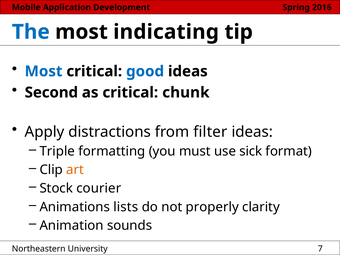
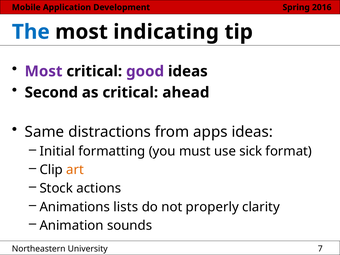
Most colour: blue -> purple (44, 71)
good colour: blue -> purple (145, 71)
chunk: chunk -> ahead (186, 92)
Apply: Apply -> Same (44, 132)
filter: filter -> apps (210, 132)
Triple: Triple -> Initial (57, 151)
courier: courier -> actions (99, 188)
